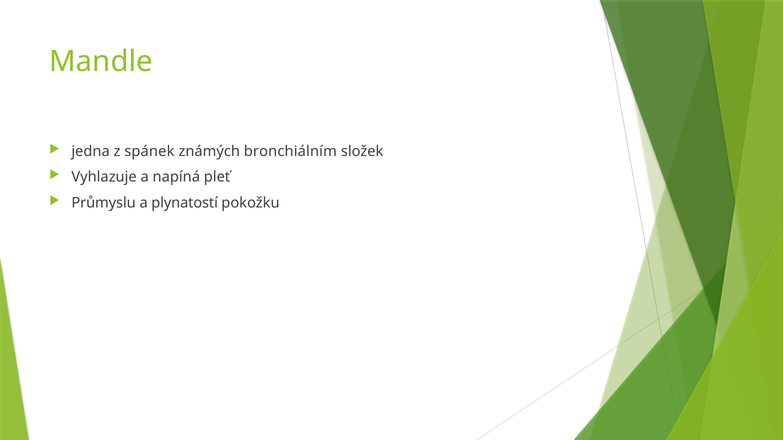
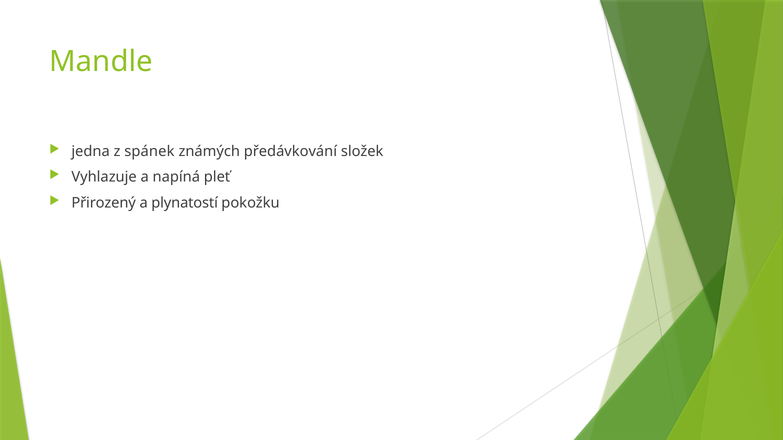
bronchiálním: bronchiálním -> předávkování (290, 152)
Průmyslu: Průmyslu -> Přirozený (104, 203)
